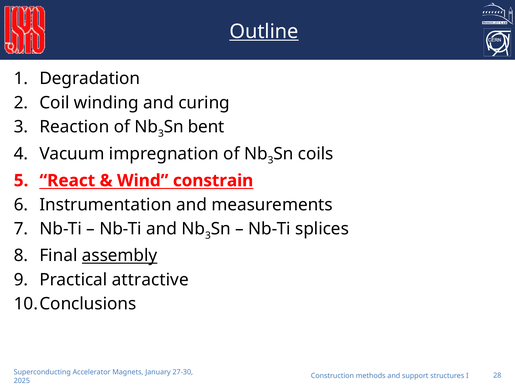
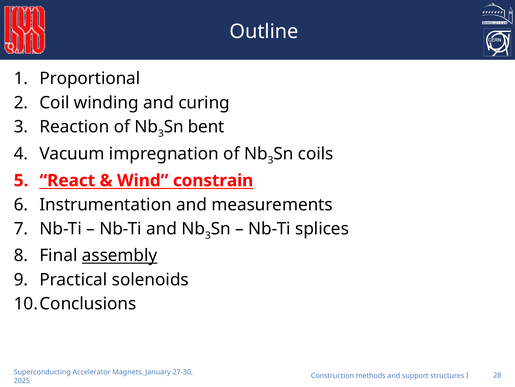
Outline underline: present -> none (264, 31)
Degradation: Degradation -> Proportional (90, 78)
attractive: attractive -> solenoids (150, 279)
